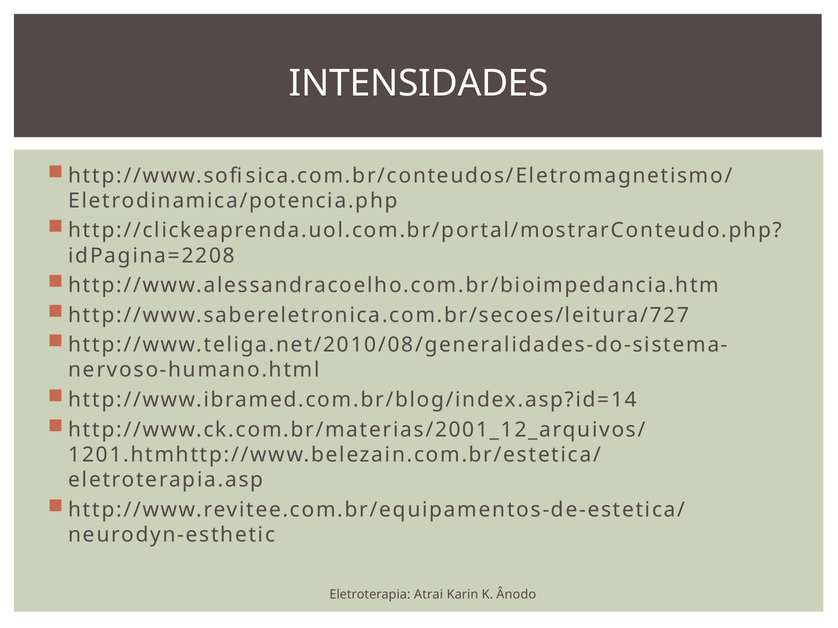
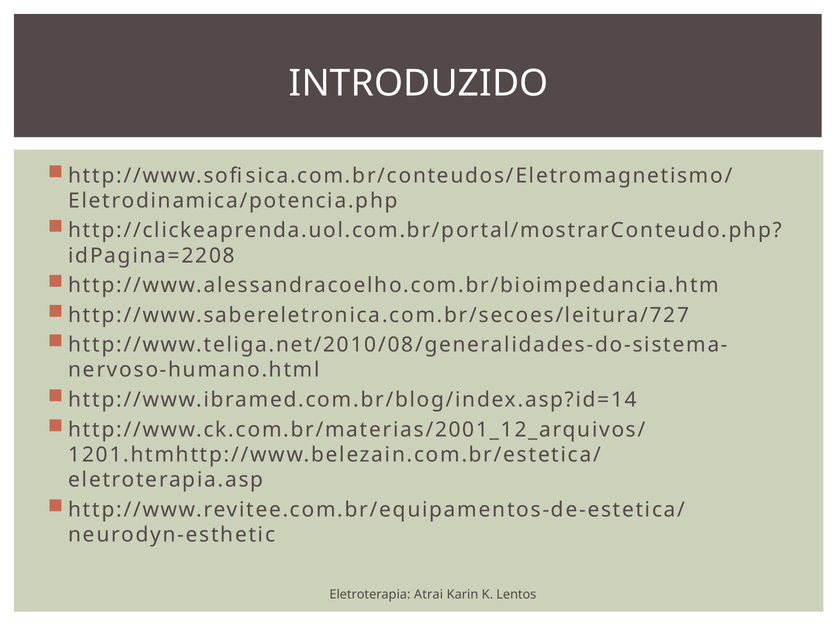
INTENSIDADES: INTENSIDADES -> INTRODUZIDO (419, 83)
Ânodo: Ânodo -> Lentos (516, 595)
